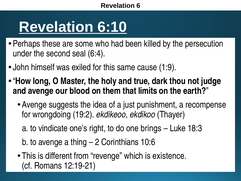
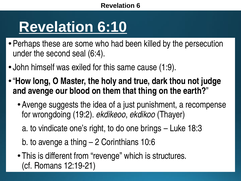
that limits: limits -> thing (148, 91)
existence: existence -> structures (170, 156)
